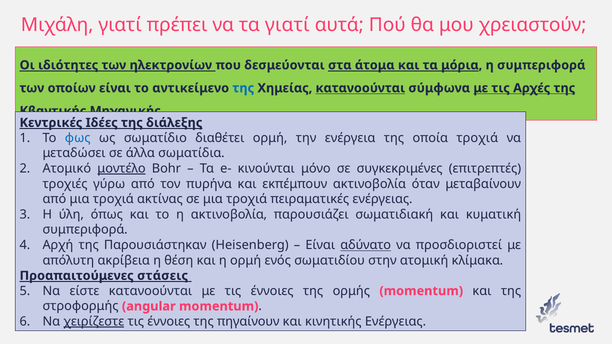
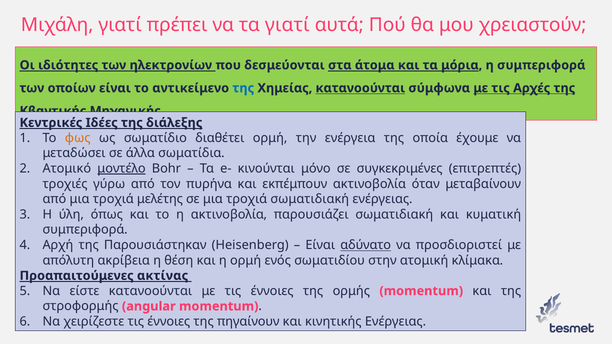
φως colour: blue -> orange (78, 138)
οποία τροχιά: τροχιά -> έχουμε (477, 138)
ακτίνας: ακτίνας -> μελέτης (160, 199)
τροχιά πειραματικές: πειραματικές -> σωματιδιακή (310, 199)
στάσεις: στάσεις -> ακτίνας (163, 276)
χειρίζεστε underline: present -> none (94, 322)
